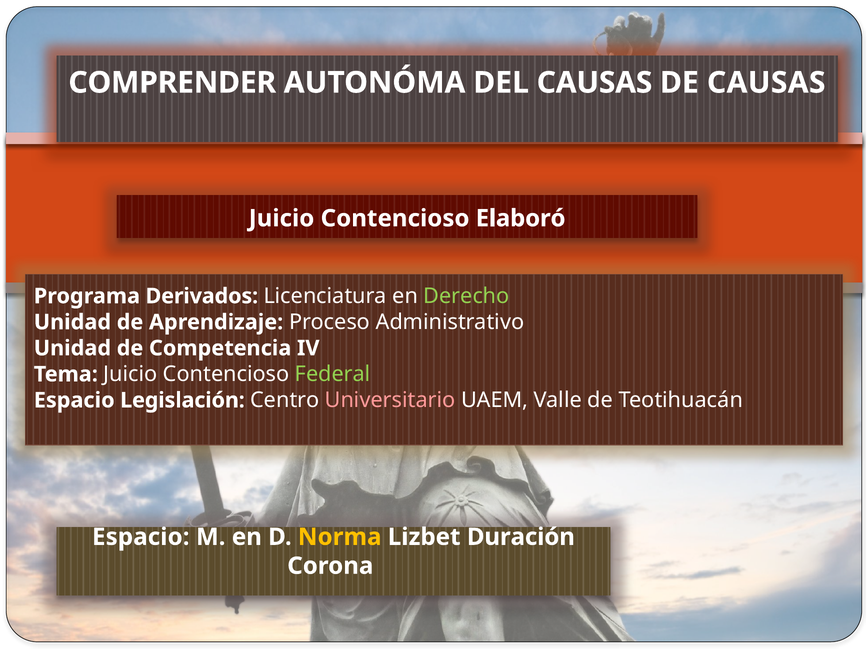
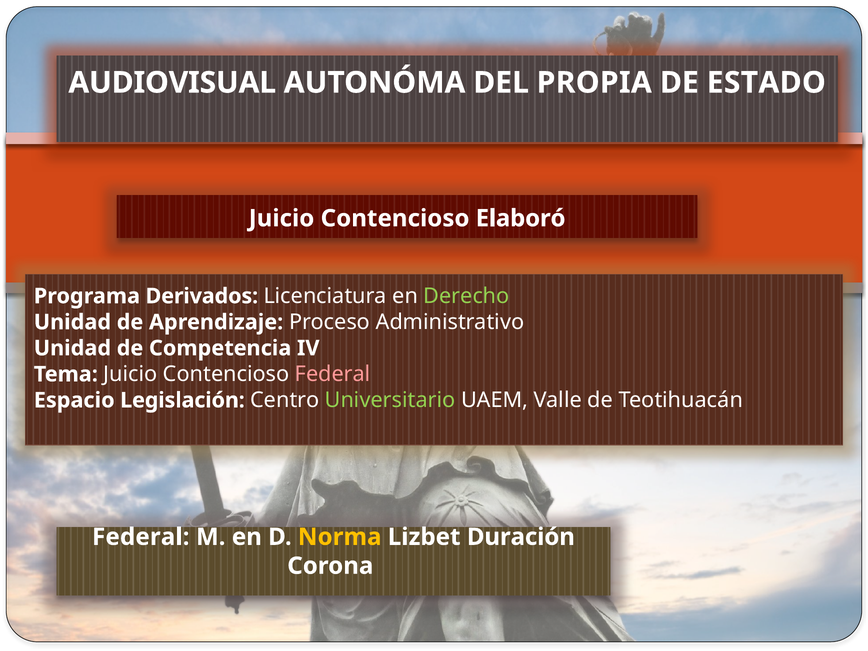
COMPRENDER: COMPRENDER -> AUDIOVISUAL (172, 83)
DEL CAUSAS: CAUSAS -> PROPIA (594, 83)
DE CAUSAS: CAUSAS -> ESTADO (766, 83)
Federal colour: light green -> pink (333, 374)
Universitario colour: pink -> light green (390, 400)
Espacio: Espacio -> Federal (141, 537)
